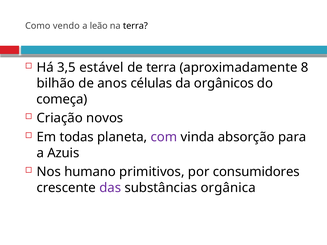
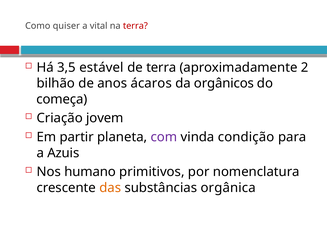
vendo: vendo -> quiser (66, 26)
leão: leão -> vital (99, 26)
terra colour: black -> red (135, 26)
8: 8 -> 2 (305, 68)
células: células -> ácaros (151, 83)
novos: novos -> jovem (105, 118)
todas: todas -> partir (77, 137)
absorção: absorção -> condição (246, 137)
consumidores: consumidores -> nomenclatura (256, 172)
das colour: purple -> orange (110, 188)
